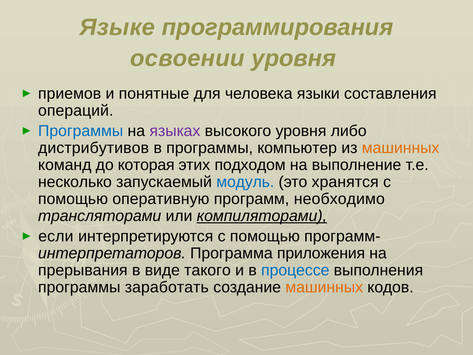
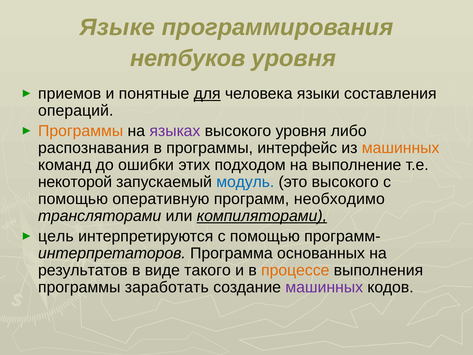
освоении: освоении -> нетбуков (188, 58)
для underline: none -> present (207, 94)
Программы colour: blue -> orange (81, 131)
дистрибутивов: дистрибутивов -> распознавания (94, 148)
компьютер: компьютер -> интерфейс (297, 148)
которая: которая -> ошибки (146, 165)
несколько: несколько -> некоторой (75, 182)
это хранятся: хранятся -> высокого (345, 182)
если: если -> цель (56, 236)
приложения: приложения -> основанных (321, 253)
прерывания: прерывания -> результатов (83, 270)
процессе colour: blue -> orange (295, 270)
машинных colour: orange -> purple (324, 287)
